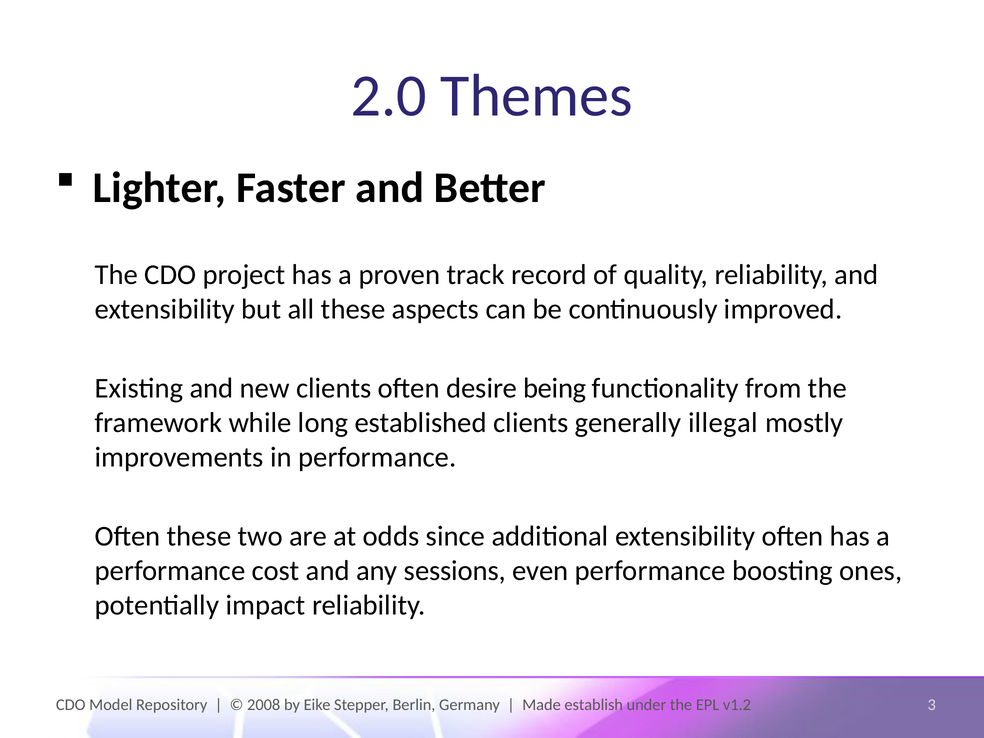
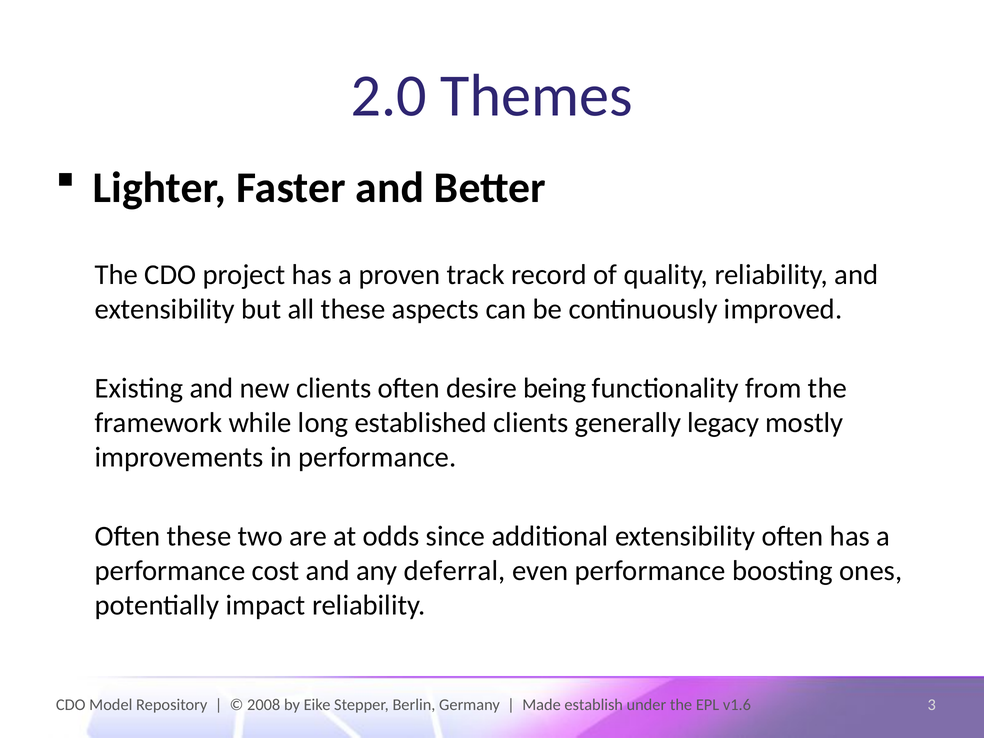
illegal: illegal -> legacy (723, 423)
sessions: sessions -> deferral (455, 571)
v1.2: v1.2 -> v1.6 (737, 705)
